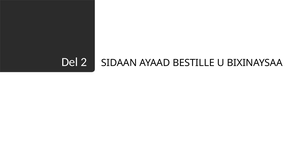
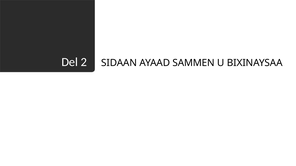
BESTILLE: BESTILLE -> SAMMEN (194, 63)
